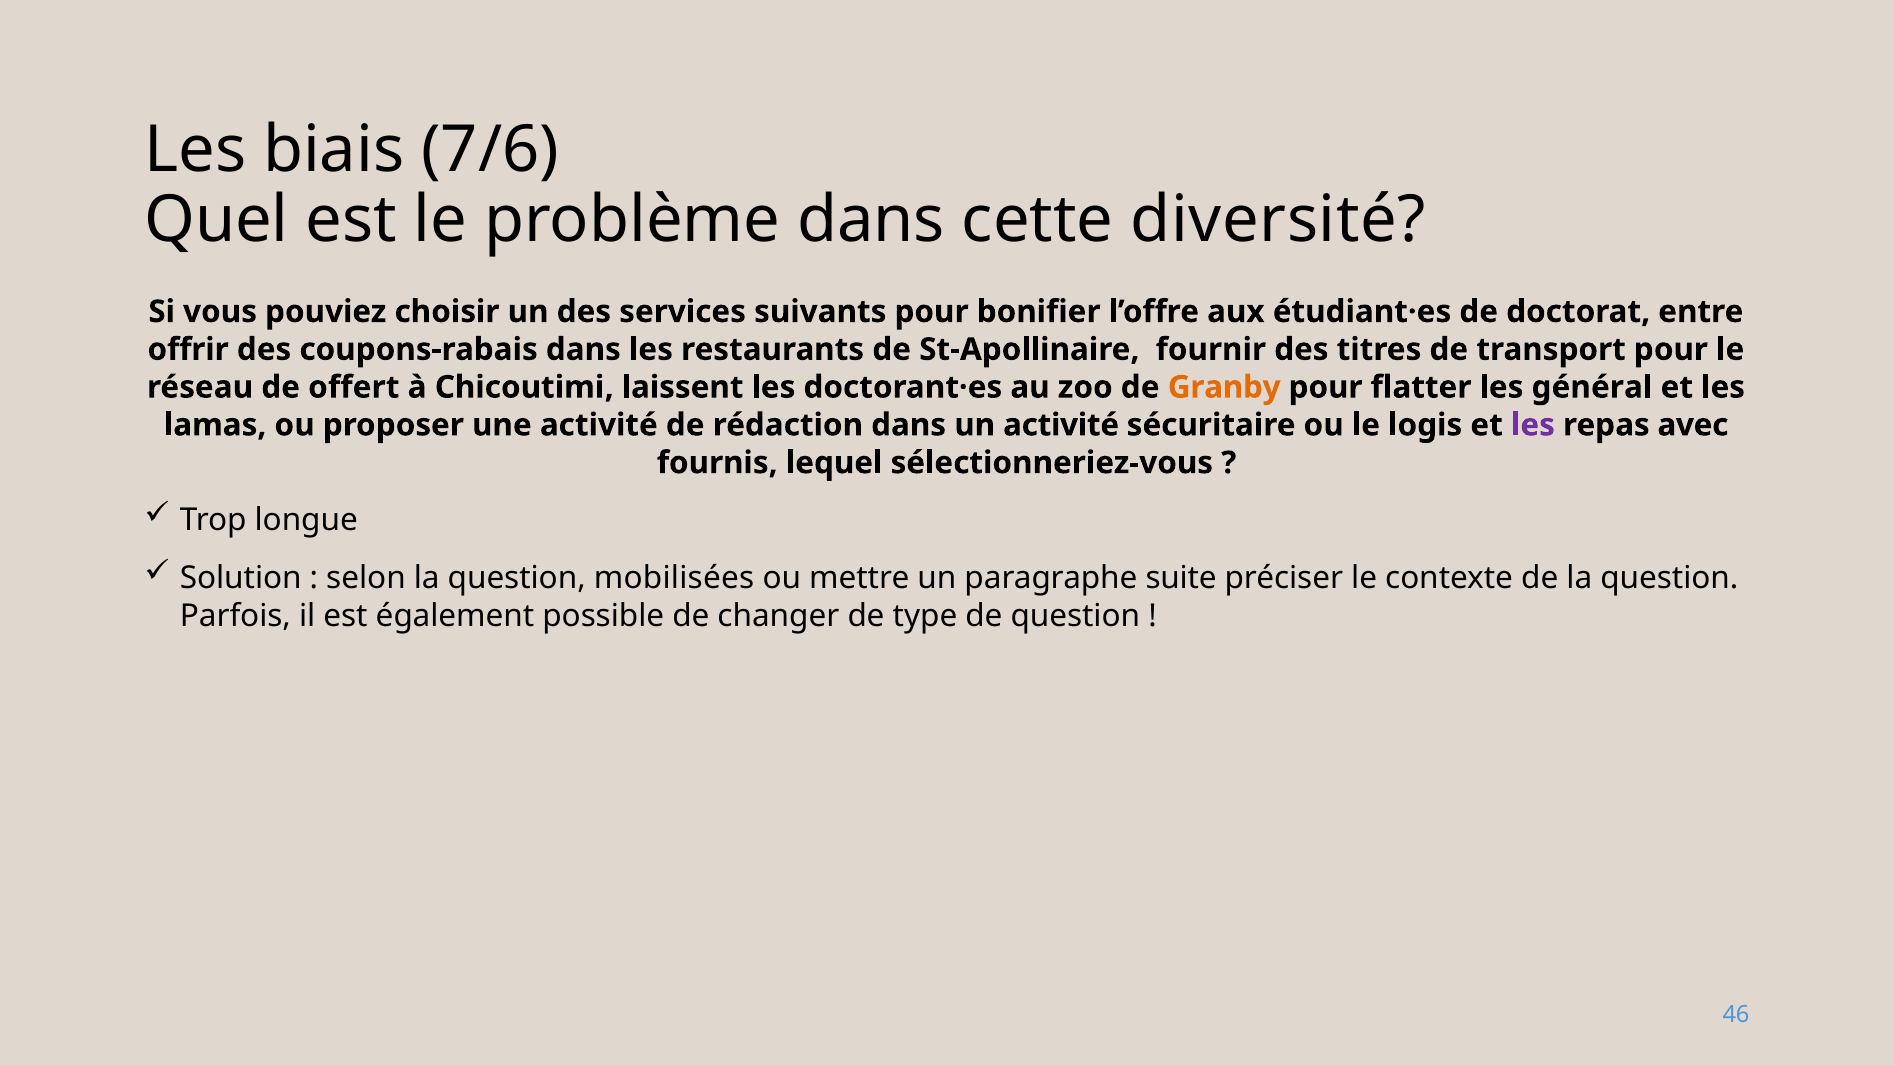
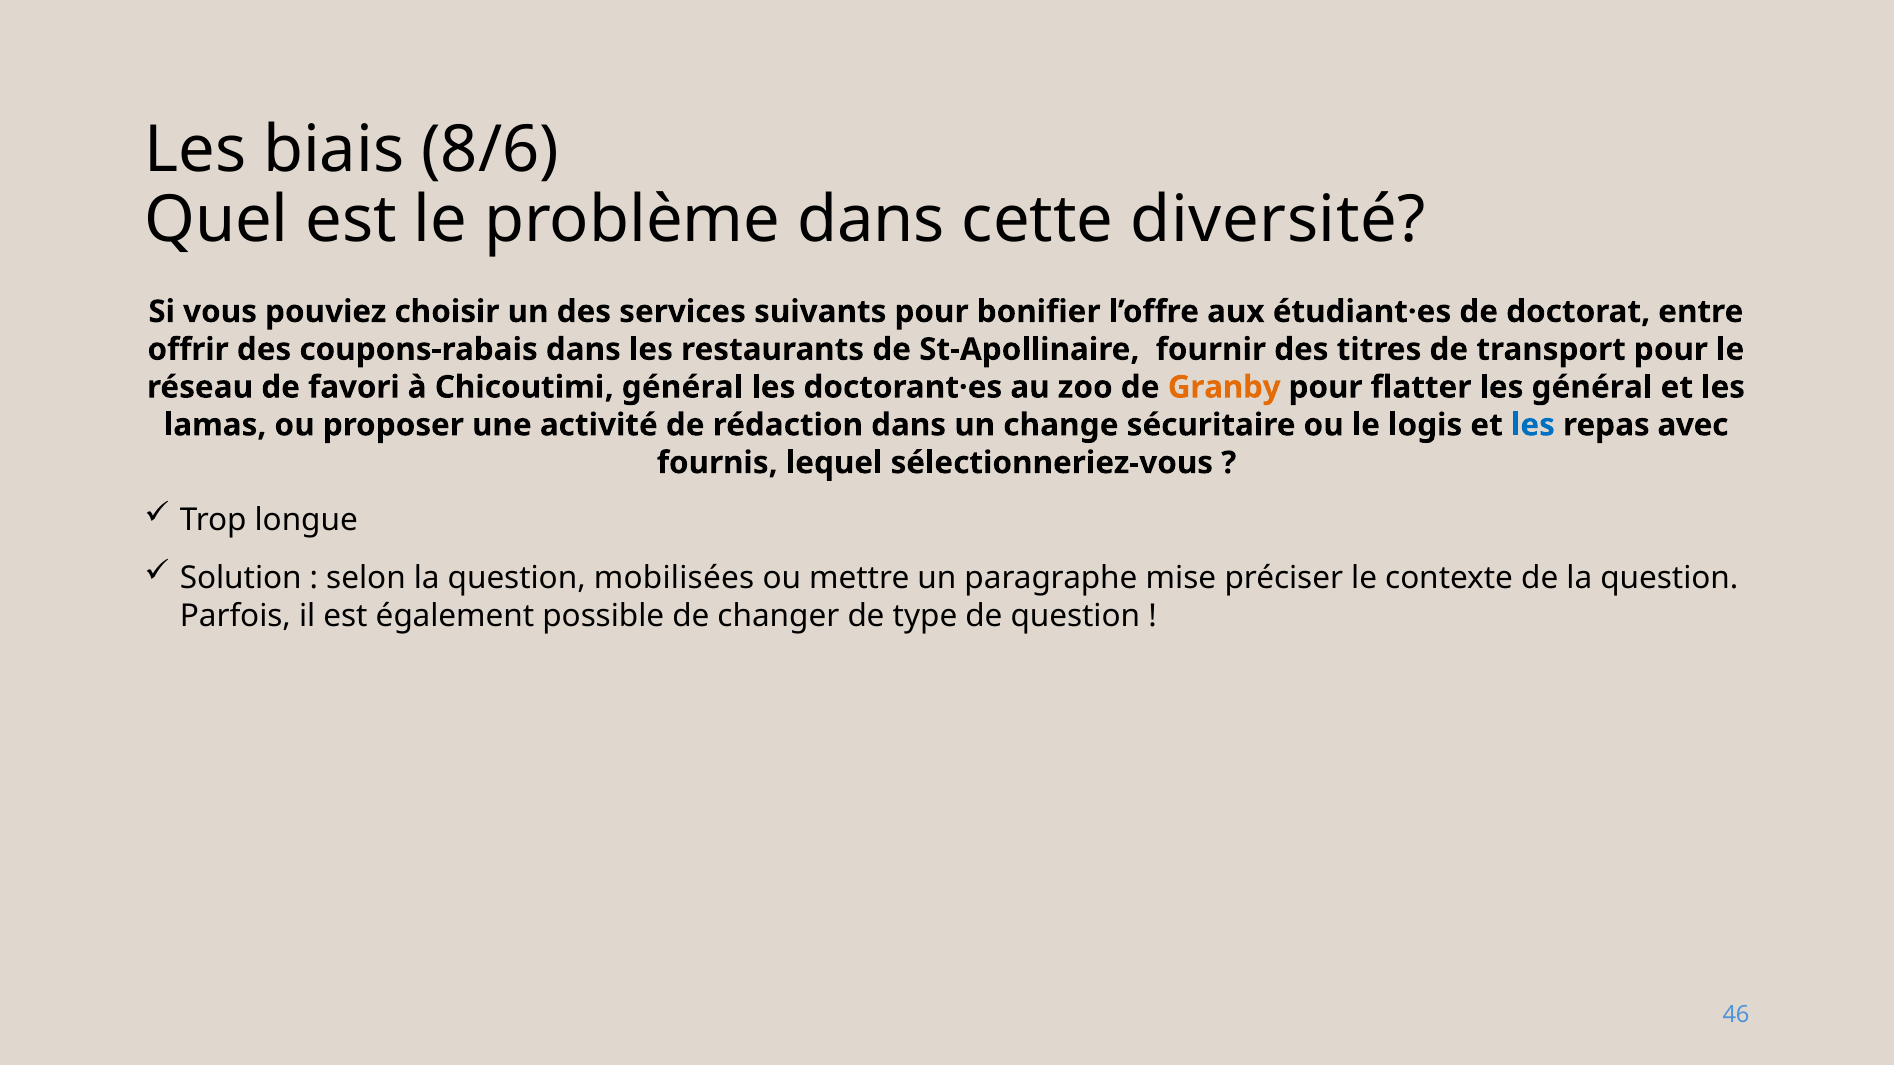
7/6: 7/6 -> 8/6 (490, 150)
offert: offert -> favori (354, 387)
Chicoutimi laissent: laissent -> général (682, 387)
un activité: activité -> change (1061, 425)
les colour: purple -> blue (1533, 425)
suite: suite -> mise (1181, 578)
